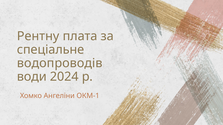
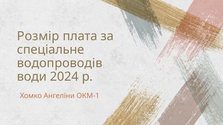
Рентну: Рентну -> Розмір (38, 36)
